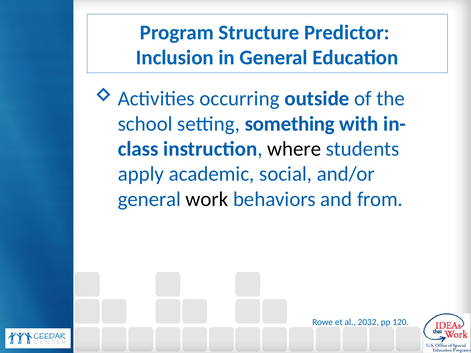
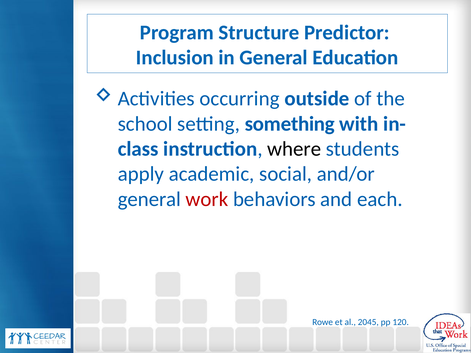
work colour: black -> red (207, 199)
from: from -> each (380, 199)
2032: 2032 -> 2045 (368, 322)
